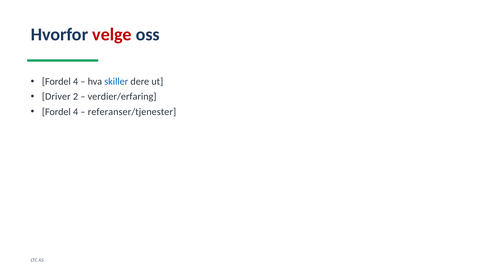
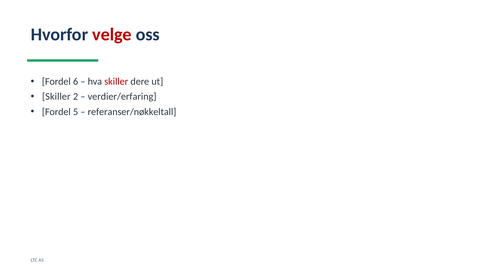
4: 4 -> 6 (76, 82)
skiller colour: blue -> red (116, 82)
Driver: Driver -> Skiller (56, 97)
4: 4 -> 5 (76, 112)
referanser/tjenester: referanser/tjenester -> referanser/nøkkeltall (132, 112)
